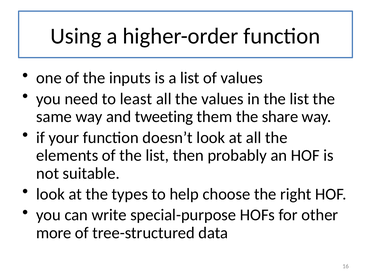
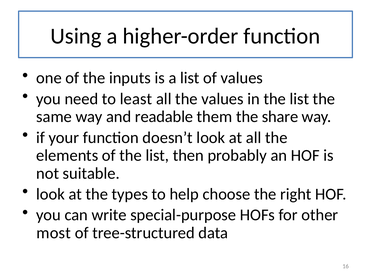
tweeting: tweeting -> readable (164, 116)
more: more -> most (54, 232)
